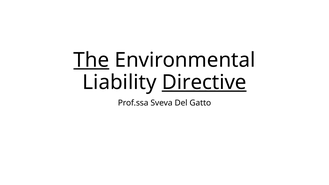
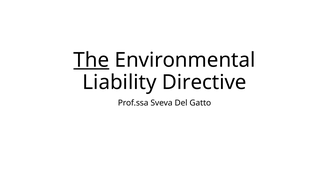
Directive underline: present -> none (204, 82)
